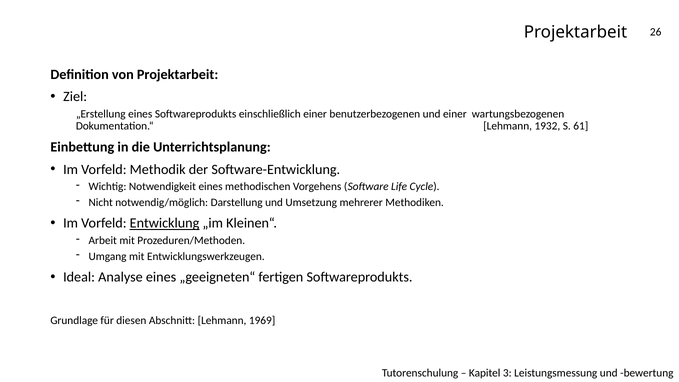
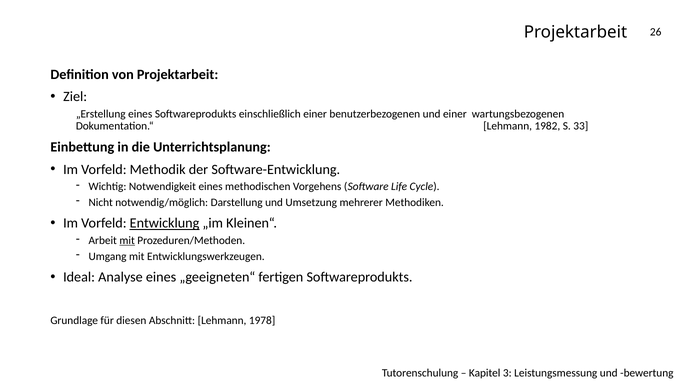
1932: 1932 -> 1982 (547, 126)
61: 61 -> 33 (581, 126)
mit underline: none -> present (127, 240)
1969: 1969 -> 1978 (262, 320)
